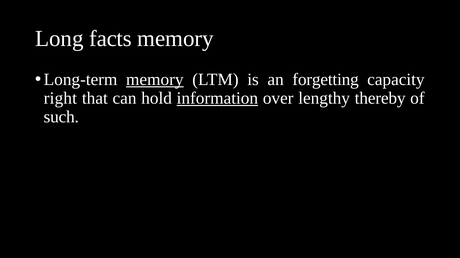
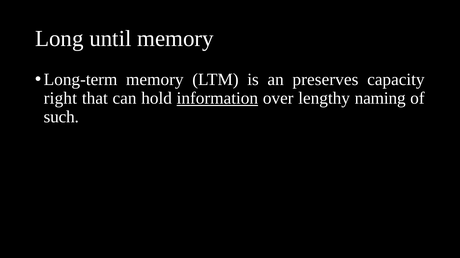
facts: facts -> until (110, 39)
memory underline: present -> none (155, 80)
forgetting: forgetting -> preserves (325, 80)
thereby: thereby -> naming (380, 98)
